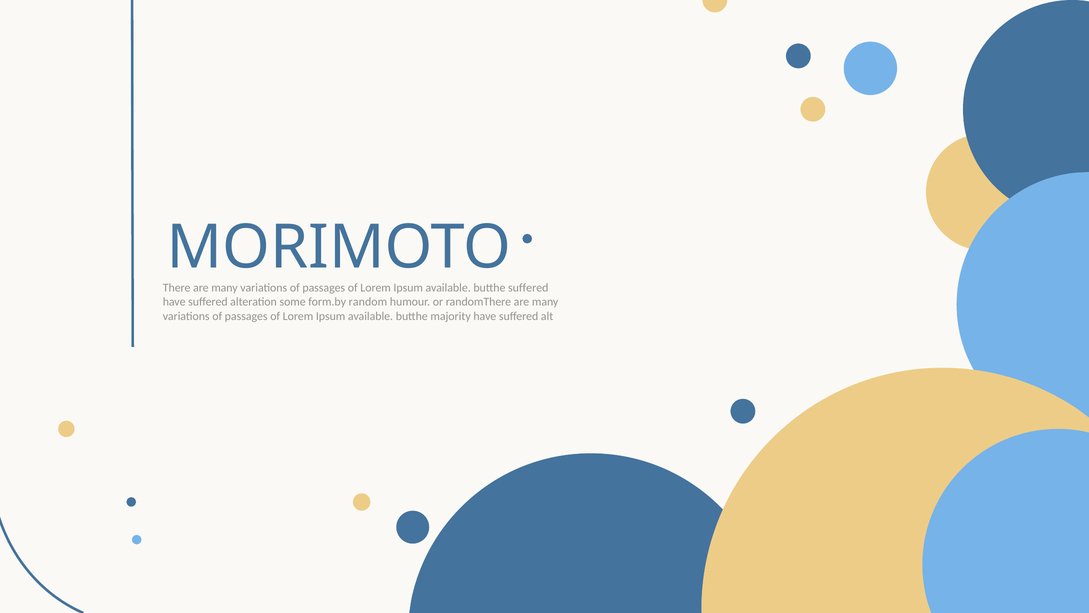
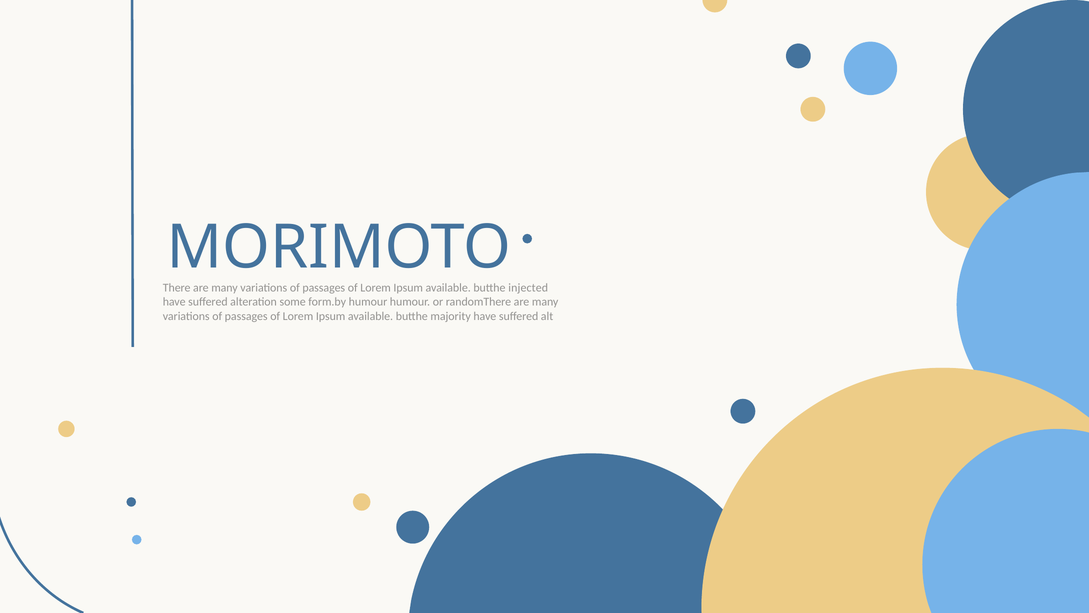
suffered: suffered -> injected (528, 287)
form.by random: random -> humour (368, 302)
